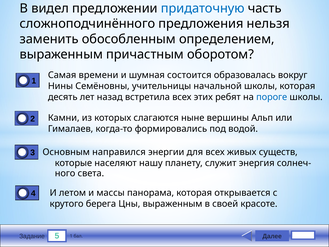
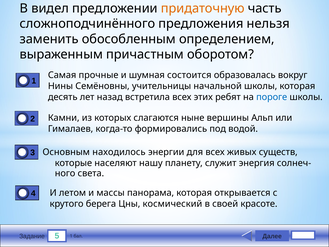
придаточную colour: blue -> orange (203, 8)
времени: времени -> прочные (99, 75)
направился: направился -> находилось (119, 152)
Цны выраженным: выраженным -> космический (172, 204)
